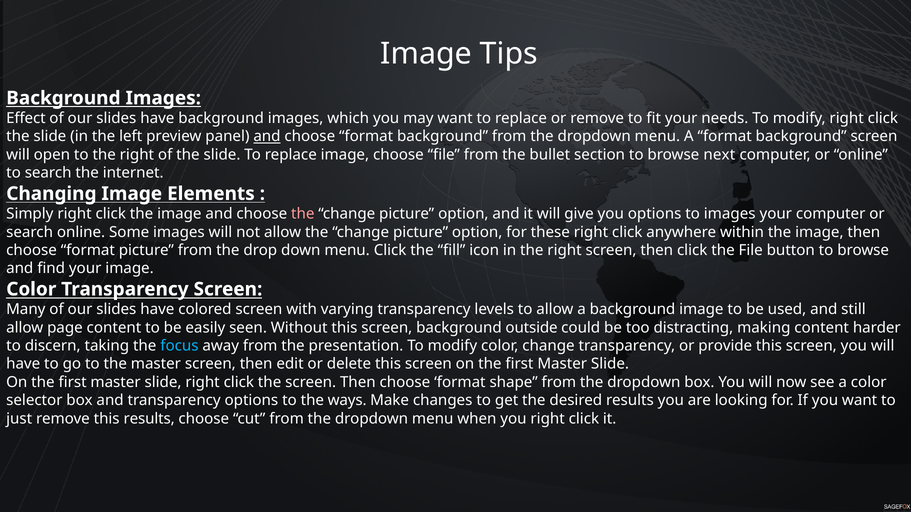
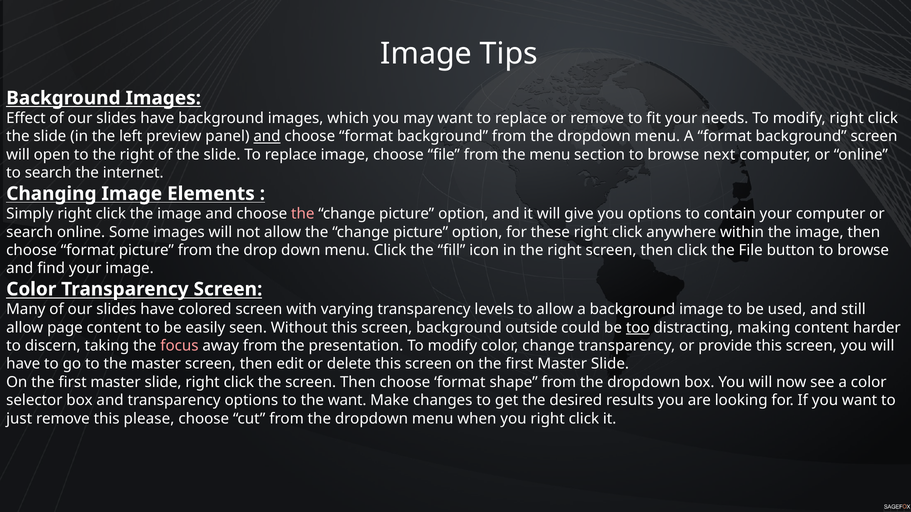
the bullet: bullet -> menu (550, 155)
to images: images -> contain (730, 214)
too underline: none -> present (638, 328)
focus colour: light blue -> pink (179, 346)
the ways: ways -> want (347, 401)
this results: results -> please (149, 419)
